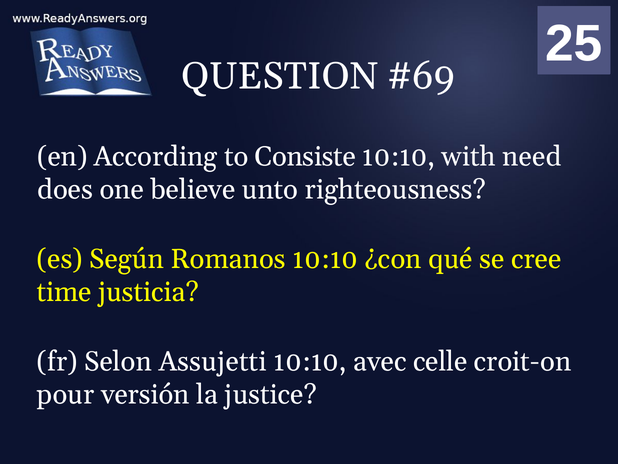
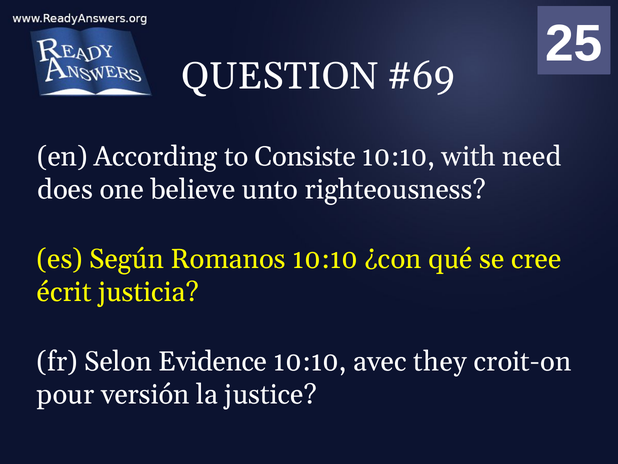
time: time -> écrit (64, 292)
Assujetti: Assujetti -> Evidence (213, 361)
celle: celle -> they (440, 361)
